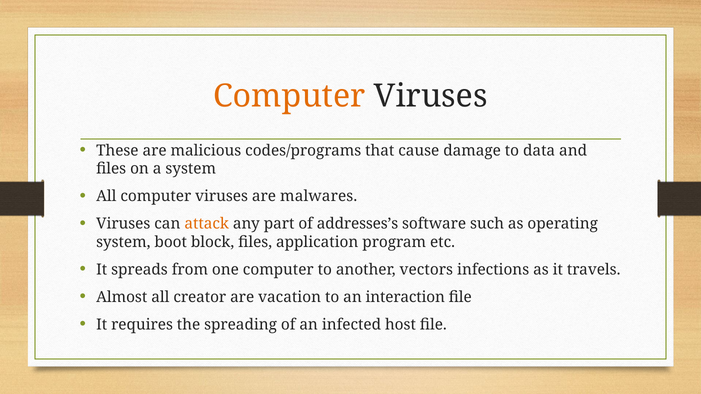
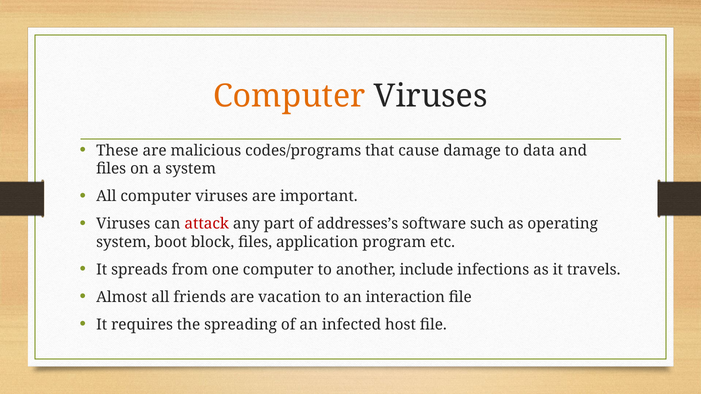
malwares: malwares -> important (319, 196)
attack colour: orange -> red (207, 224)
vectors: vectors -> include (426, 270)
creator: creator -> friends (200, 297)
